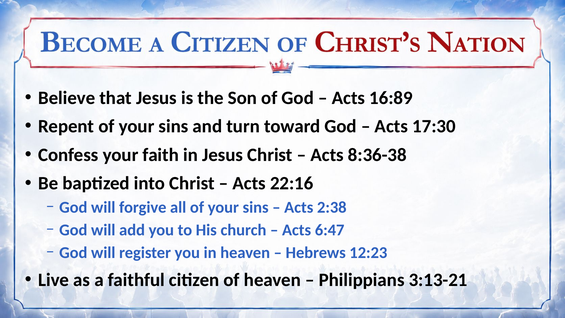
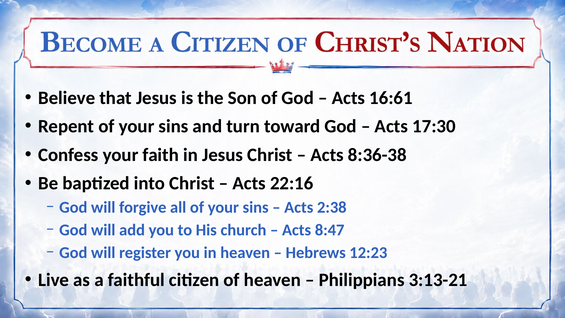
16:89: 16:89 -> 16:61 (391, 98)
6:47: 6:47 -> 8:47 (330, 230)
